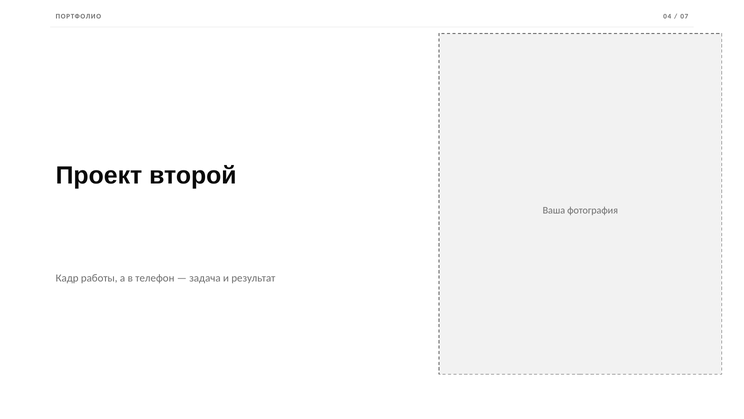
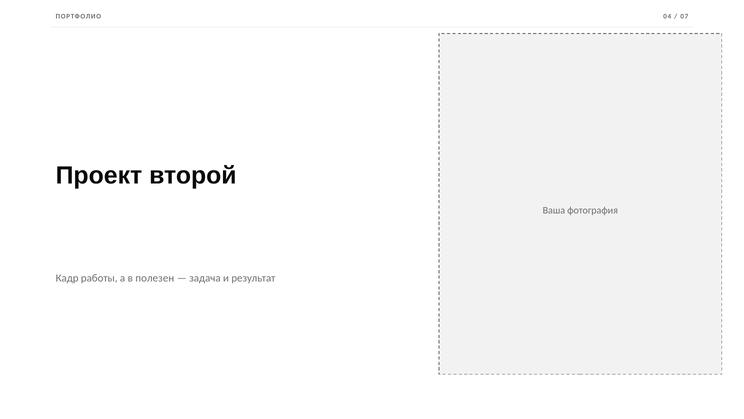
телефон: телефон -> полезен (155, 278)
